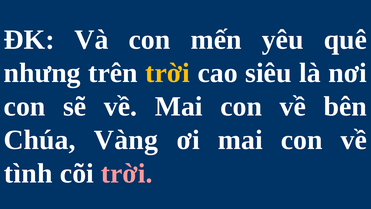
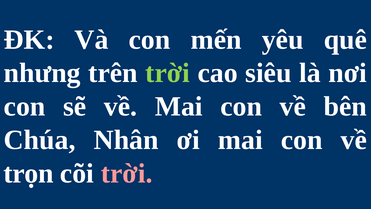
trời colour: yellow -> light green (168, 73)
Vàng: Vàng -> Nhân (126, 140)
tình: tình -> trọn (29, 173)
